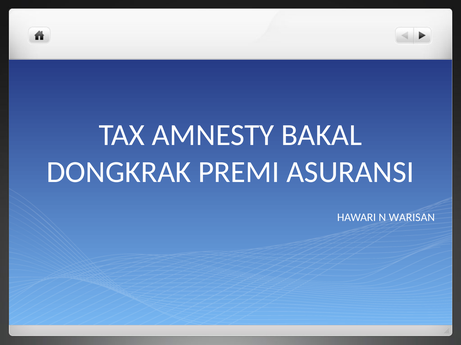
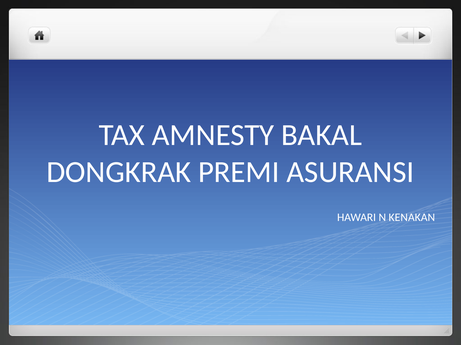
WARISAN: WARISAN -> KENAKAN (412, 218)
